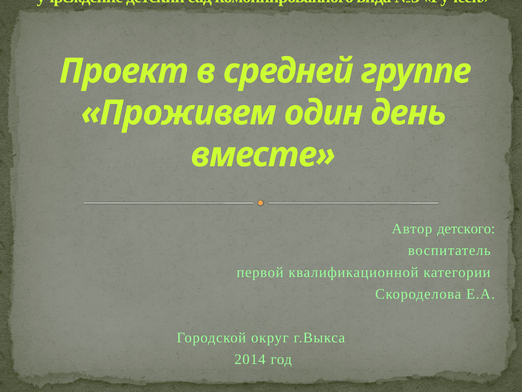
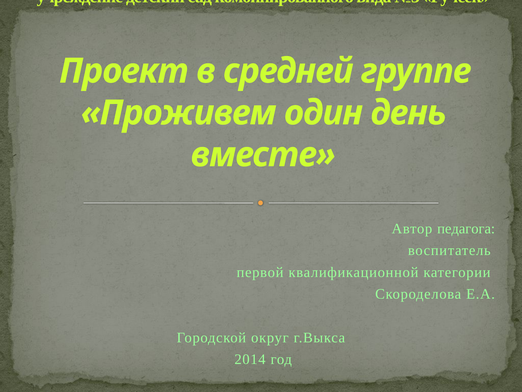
детского: детского -> педагога (466, 228)
